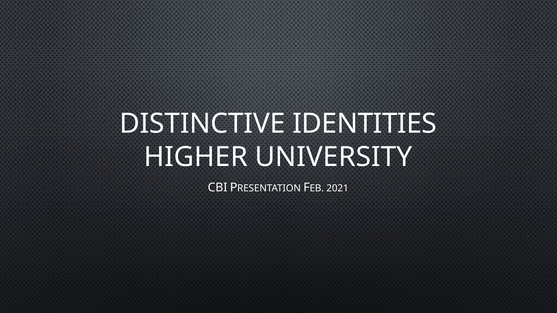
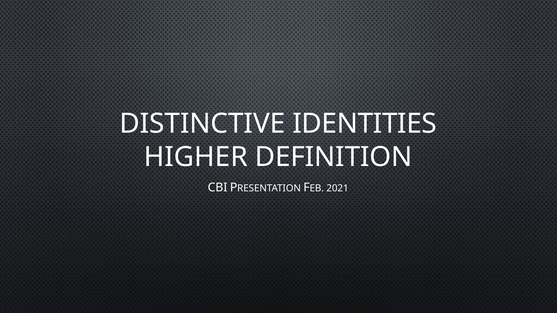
UNIVERSITY: UNIVERSITY -> DEFINITION (334, 157)
